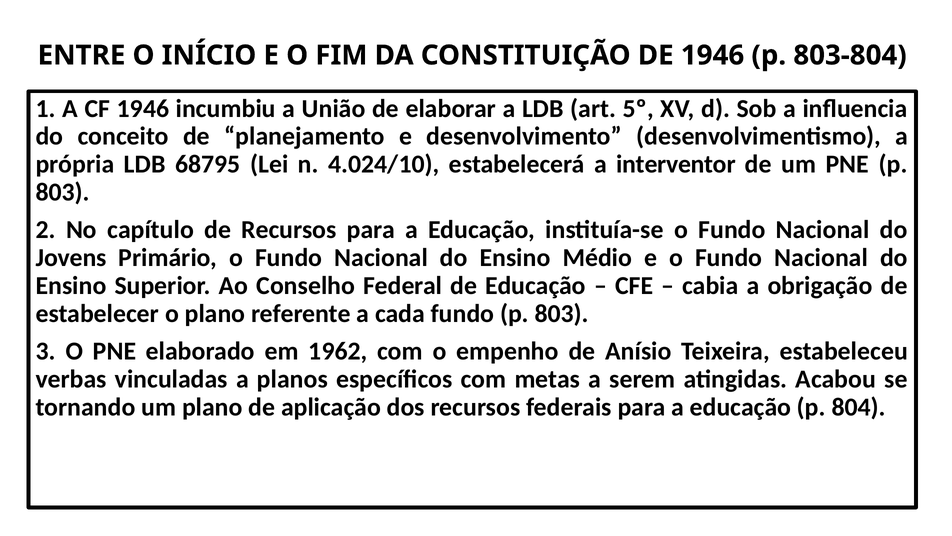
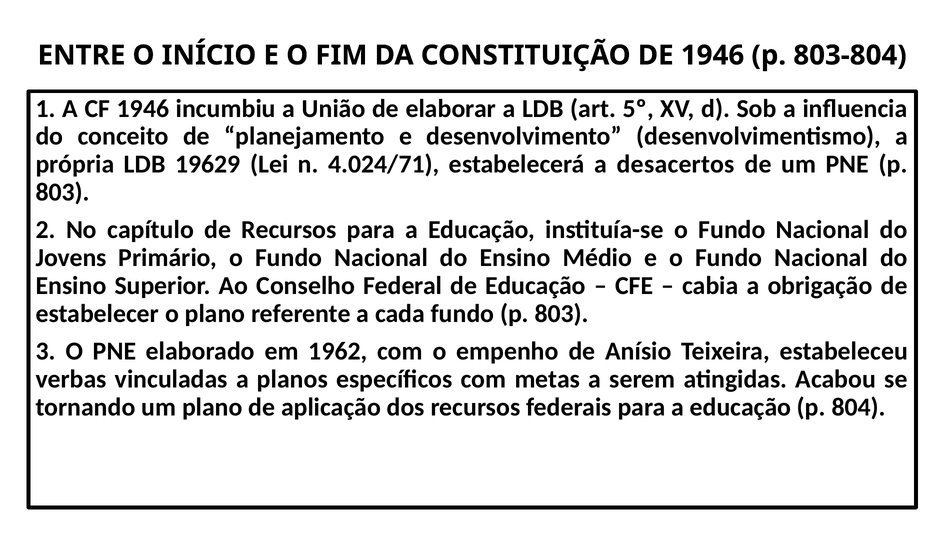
68795: 68795 -> 19629 (208, 164)
4.024/10: 4.024/10 -> 4.024/71 (384, 164)
interventor: interventor -> desacertos (676, 164)
